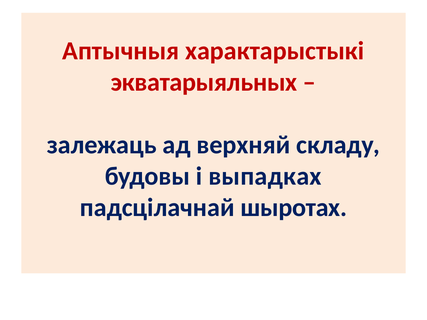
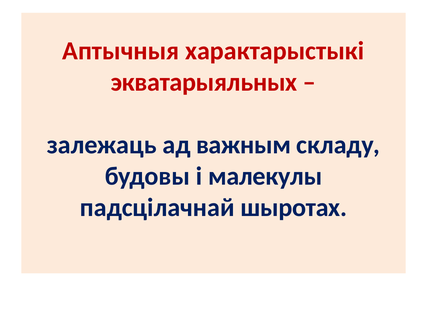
верхняй: верхняй -> важным (244, 145)
выпадках: выпадках -> малекулы (265, 176)
